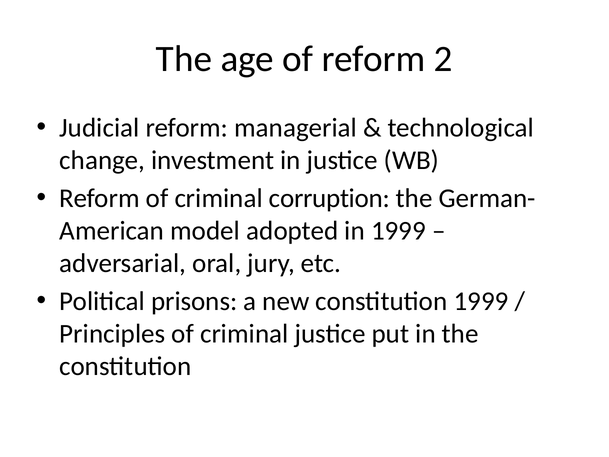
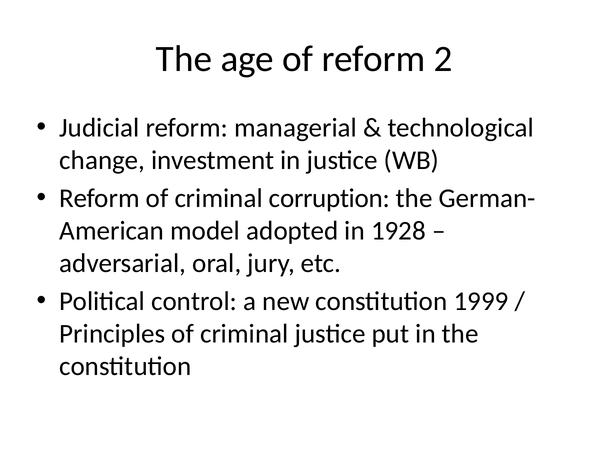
in 1999: 1999 -> 1928 (398, 231)
prisons: prisons -> control (194, 301)
